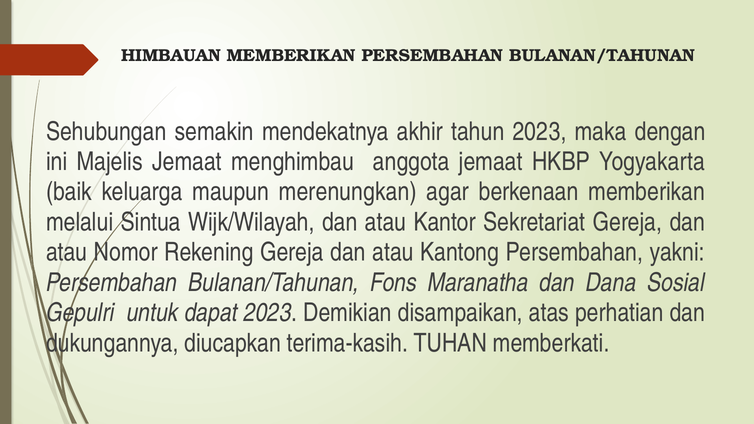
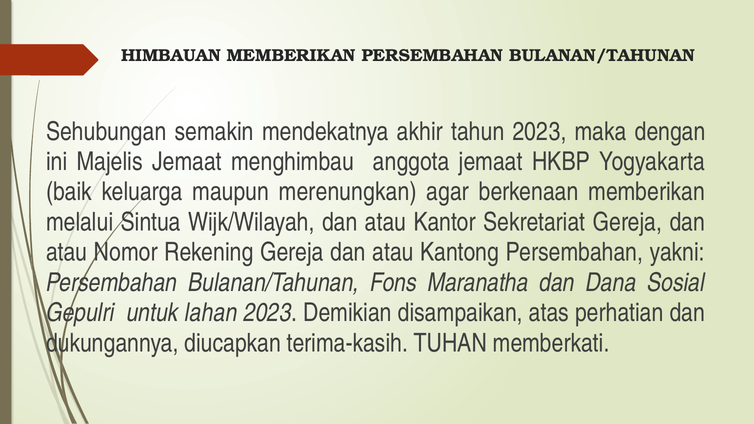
dapat: dapat -> lahan (211, 313)
